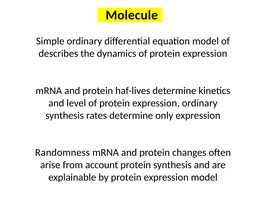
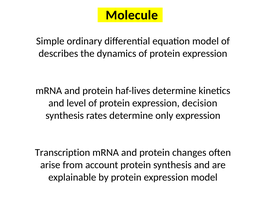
expression ordinary: ordinary -> decision (200, 103)
Randomness: Randomness -> Transcription (63, 153)
